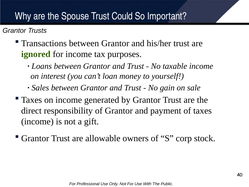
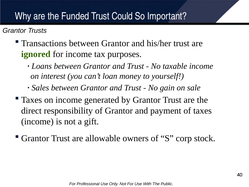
Spouse: Spouse -> Funded (75, 16)
